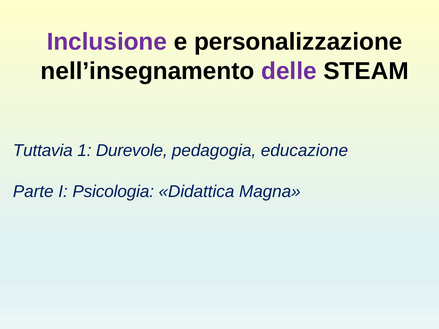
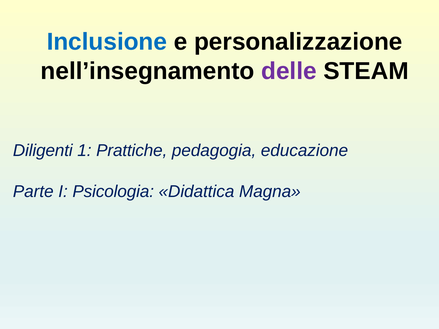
Inclusione colour: purple -> blue (107, 42)
Tuttavia: Tuttavia -> Diligenti (43, 151)
Durevole: Durevole -> Prattiche (132, 151)
